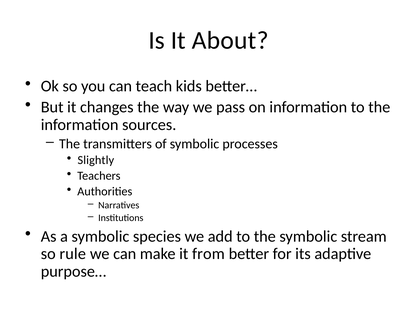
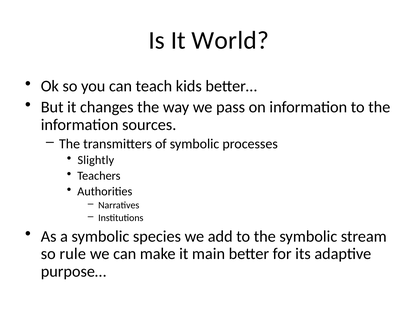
About: About -> World (230, 40)
from: from -> main (209, 253)
